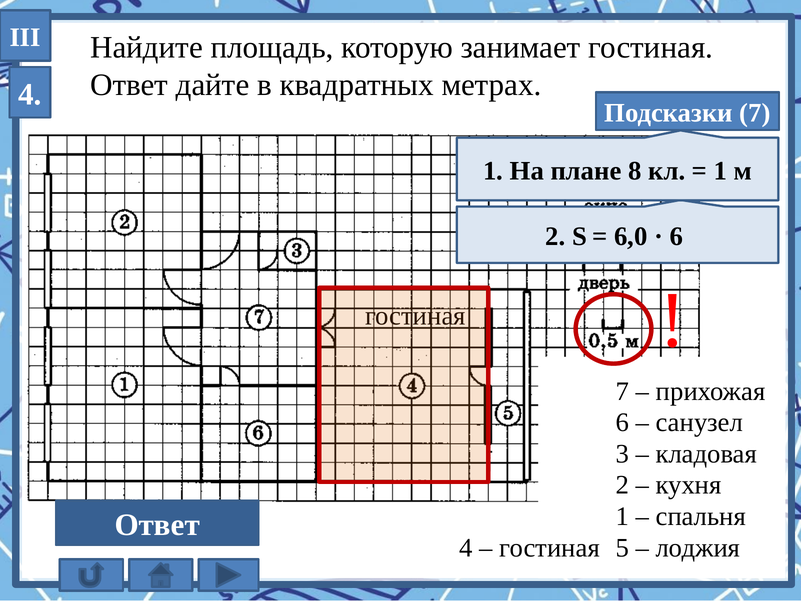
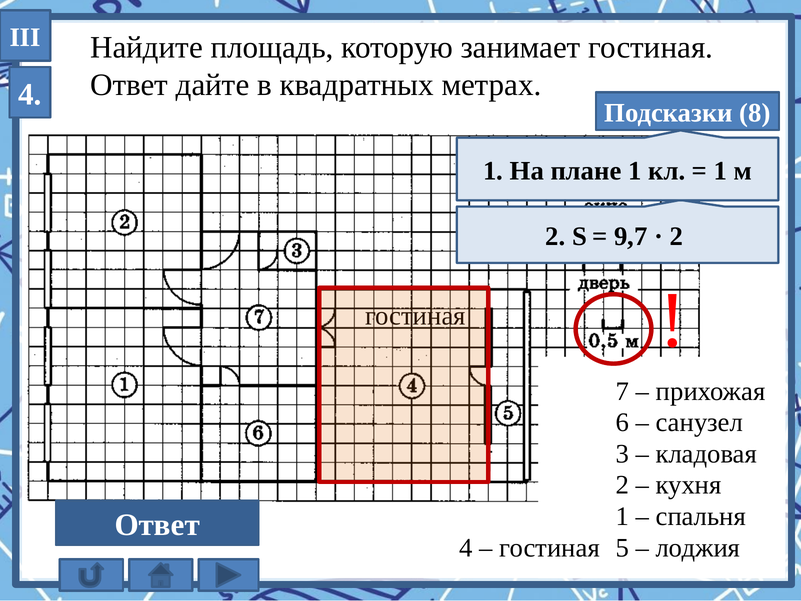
Подсказки 7: 7 -> 8 (755, 113)
плане 8: 8 -> 1 (635, 171)
6,0: 6,0 -> 9,7 (631, 236)
6: 6 -> 2 (676, 236)
